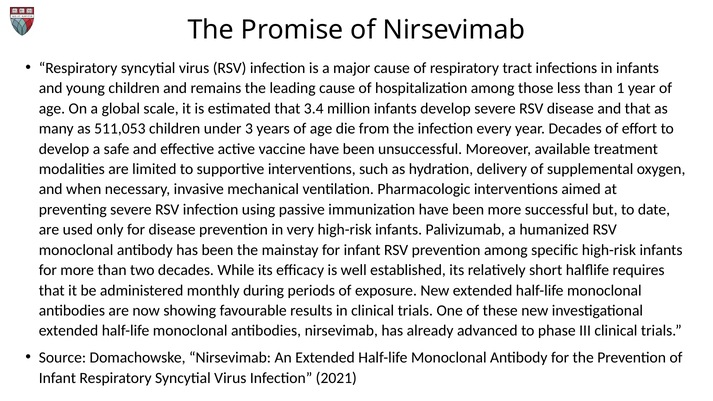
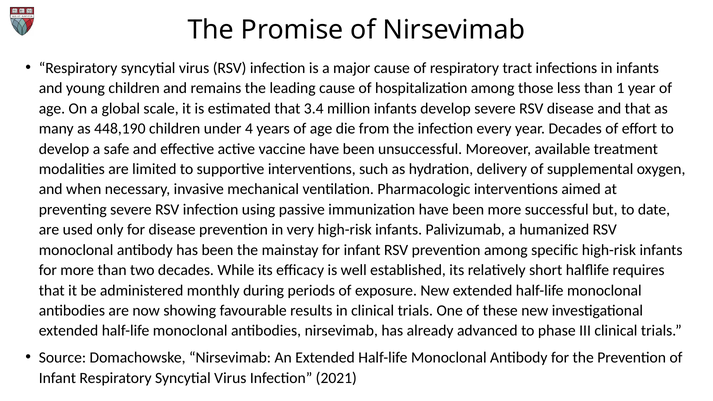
511,053: 511,053 -> 448,190 (120, 129)
3: 3 -> 4 (249, 129)
